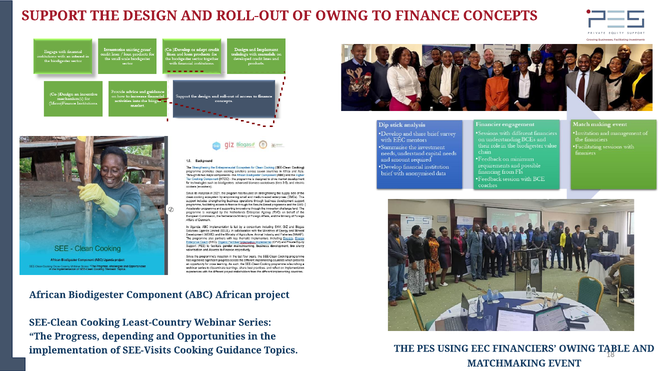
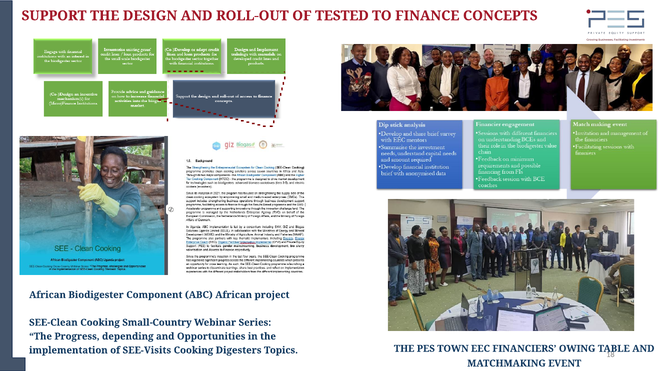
OF OWING: OWING -> TESTED (342, 16)
Least-Country: Least-Country -> Small-Country (157, 323)
USING: USING -> TOWN (453, 349)
Guidance: Guidance -> Digesters (239, 350)
